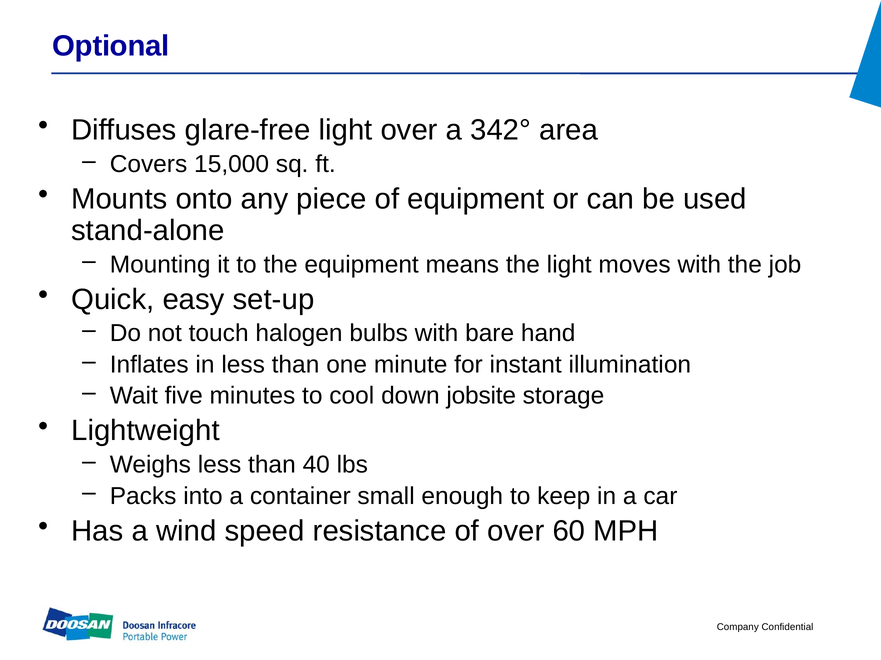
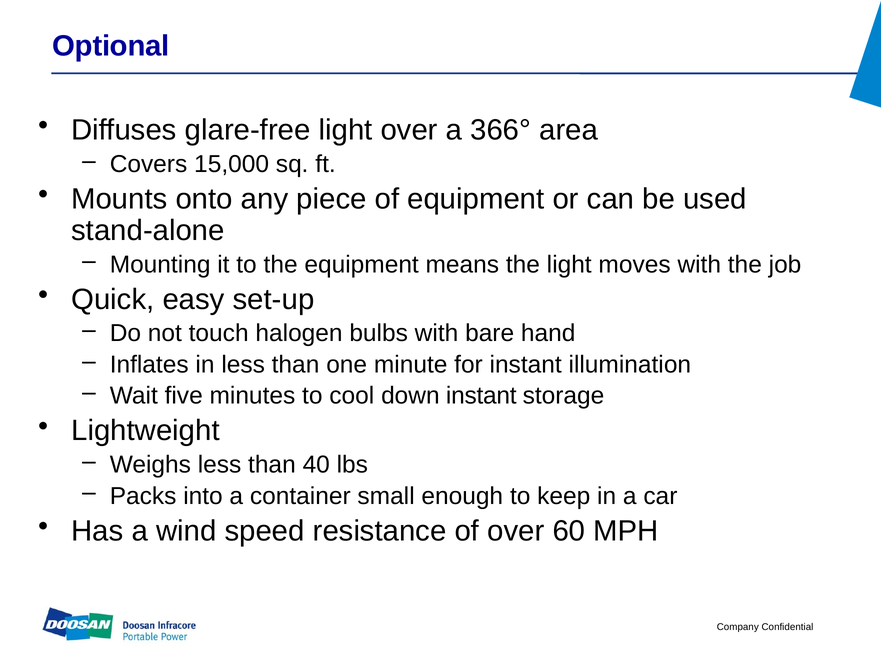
342°: 342° -> 366° (501, 130)
down jobsite: jobsite -> instant (481, 396)
